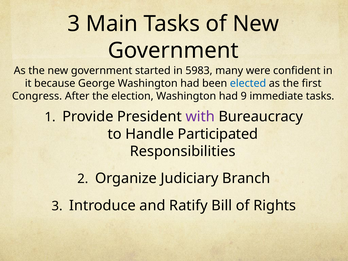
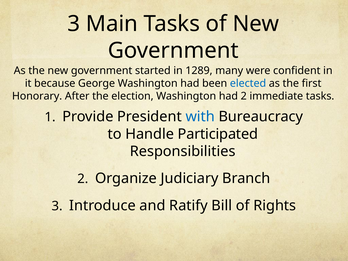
5983: 5983 -> 1289 (199, 71)
Congress: Congress -> Honorary (37, 96)
had 9: 9 -> 2 (244, 96)
with colour: purple -> blue (200, 117)
